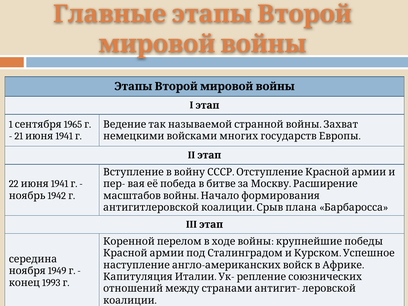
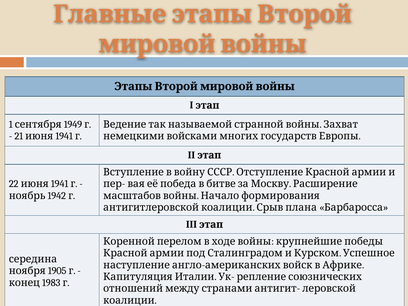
1965: 1965 -> 1949 (73, 124)
1949: 1949 -> 1905 (57, 271)
1993: 1993 -> 1983 (51, 283)
